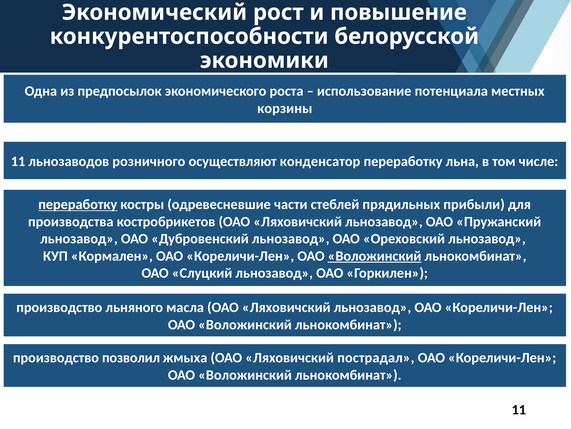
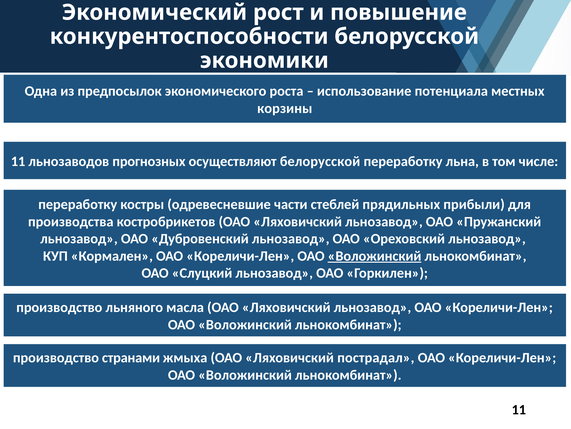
розничного: розничного -> прогнозных (149, 161)
осуществляют конденсатор: конденсатор -> белорусской (320, 161)
переработку underline: present -> none (78, 204)
позволил: позволил -> странами (131, 357)
